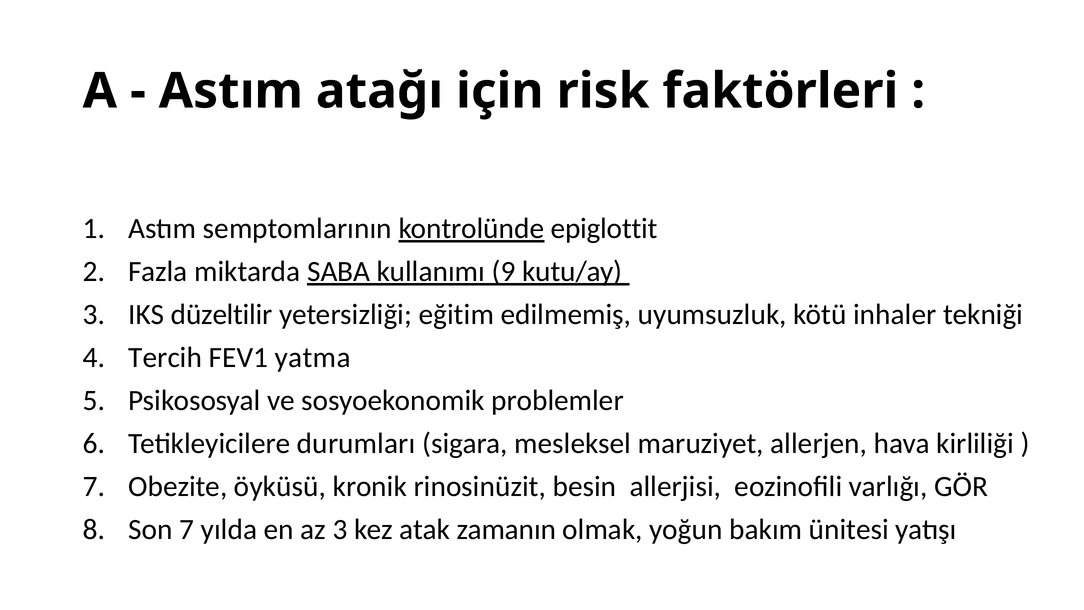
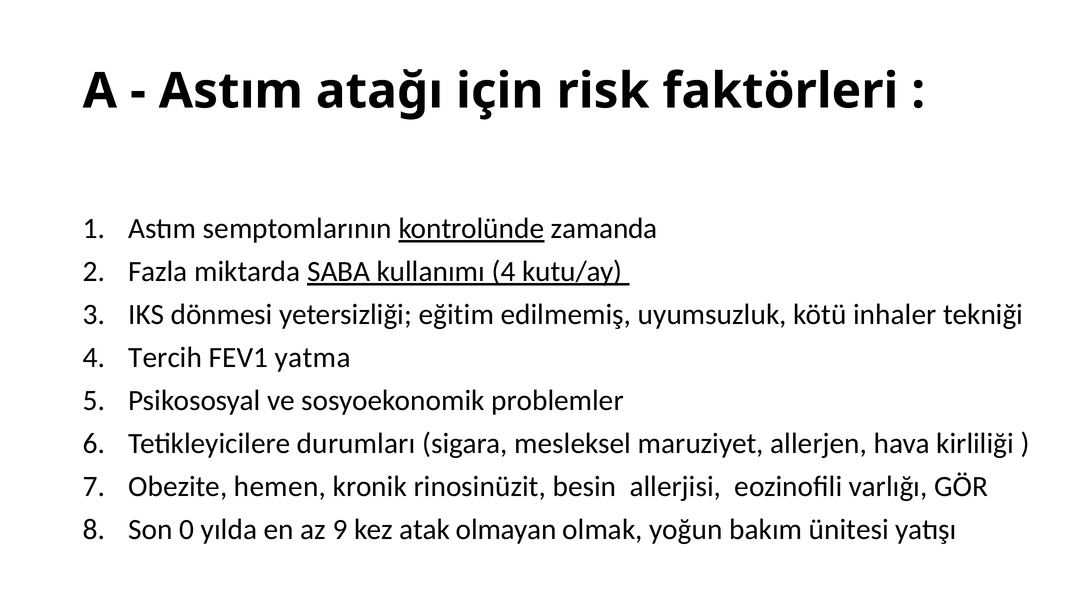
epiglottit: epiglottit -> zamanda (604, 229)
kullanımı 9: 9 -> 4 (504, 272)
düzeltilir: düzeltilir -> dönmesi (222, 315)
öyküsü: öyküsü -> hemen (280, 486)
Son 7: 7 -> 0 (187, 529)
az 3: 3 -> 9 (340, 529)
zamanın: zamanın -> olmayan (506, 529)
